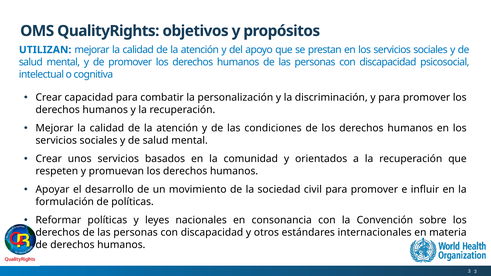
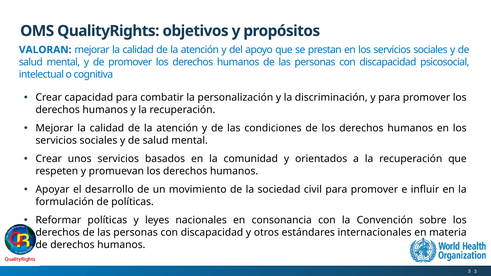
UTILIZAN: UTILIZAN -> VALORAN (45, 50)
